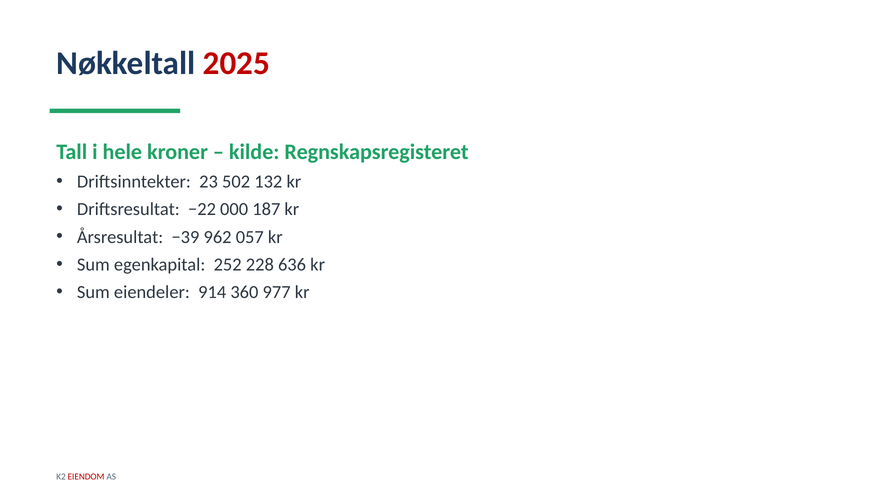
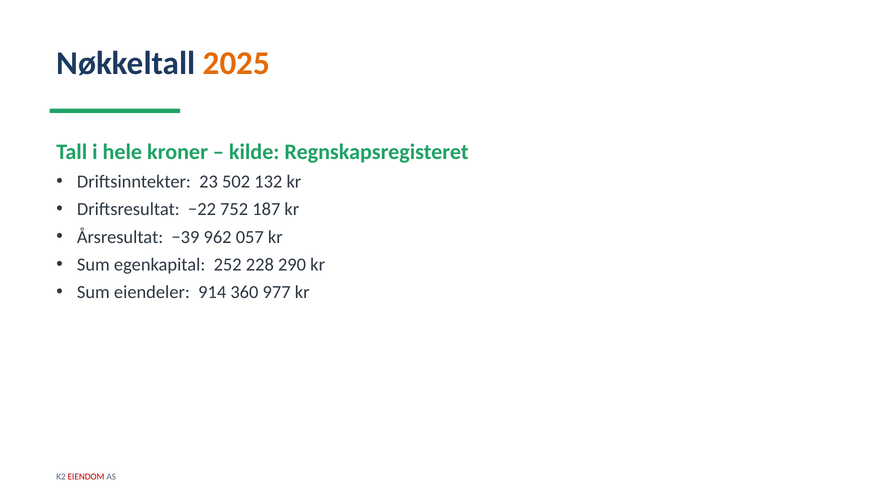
2025 colour: red -> orange (236, 63)
000: 000 -> 752 (234, 209)
636: 636 -> 290 (292, 265)
